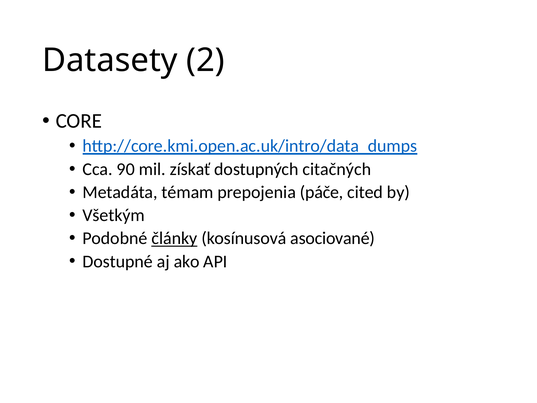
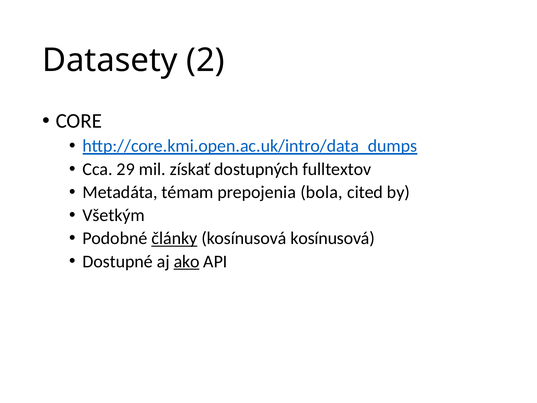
90: 90 -> 29 (126, 169)
citačných: citačných -> fulltextov (337, 169)
páče: páče -> bola (321, 192)
kosínusová asociované: asociované -> kosínusová (333, 238)
ako underline: none -> present (187, 261)
